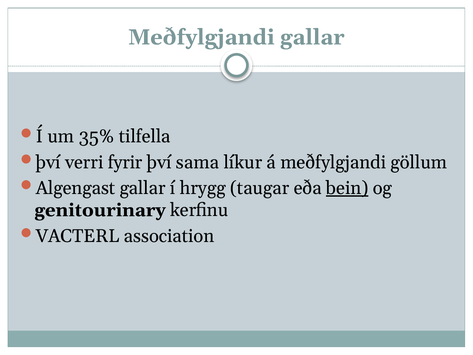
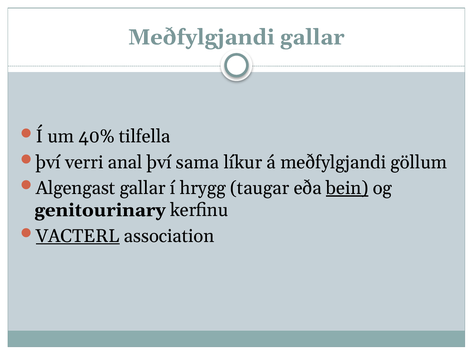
35%: 35% -> 40% (97, 136)
fyrir: fyrir -> anal (125, 162)
VACTERL underline: none -> present (78, 236)
